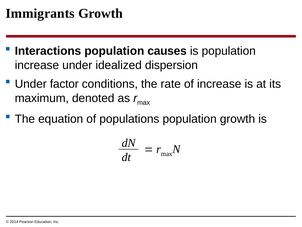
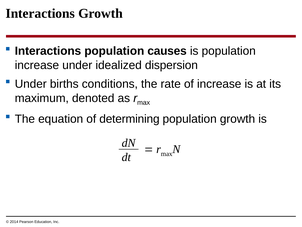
Immigrants: Immigrants -> Interactions (40, 13)
factor: factor -> births (64, 84)
populations: populations -> determining (129, 119)
